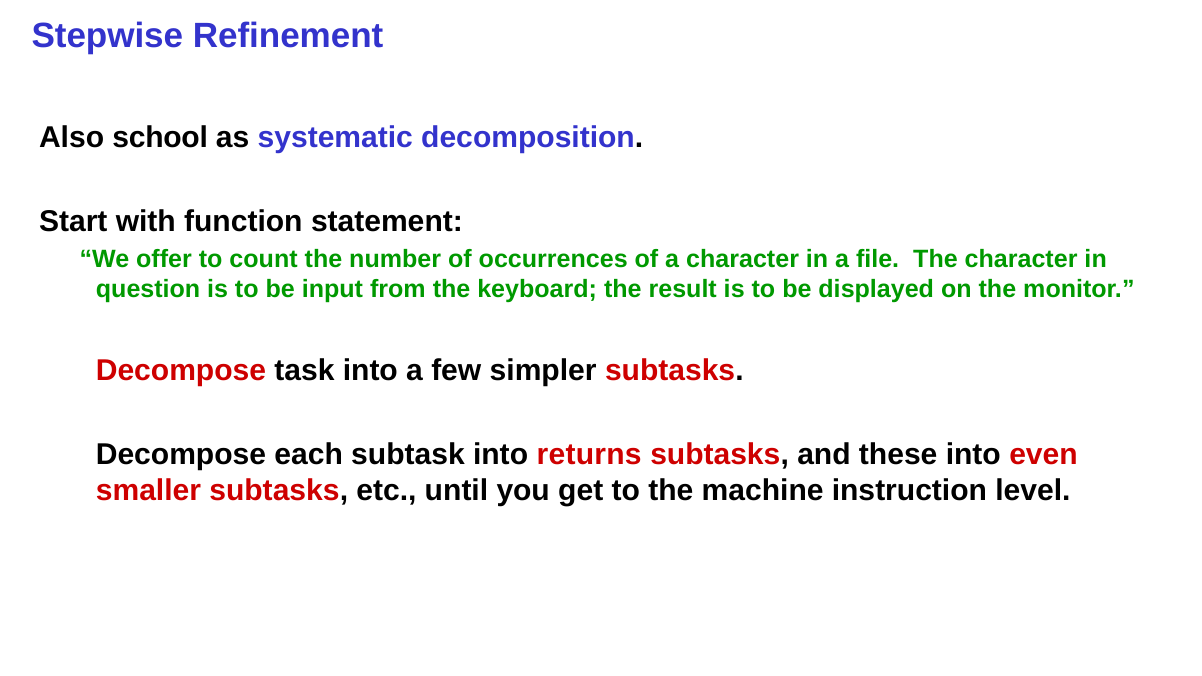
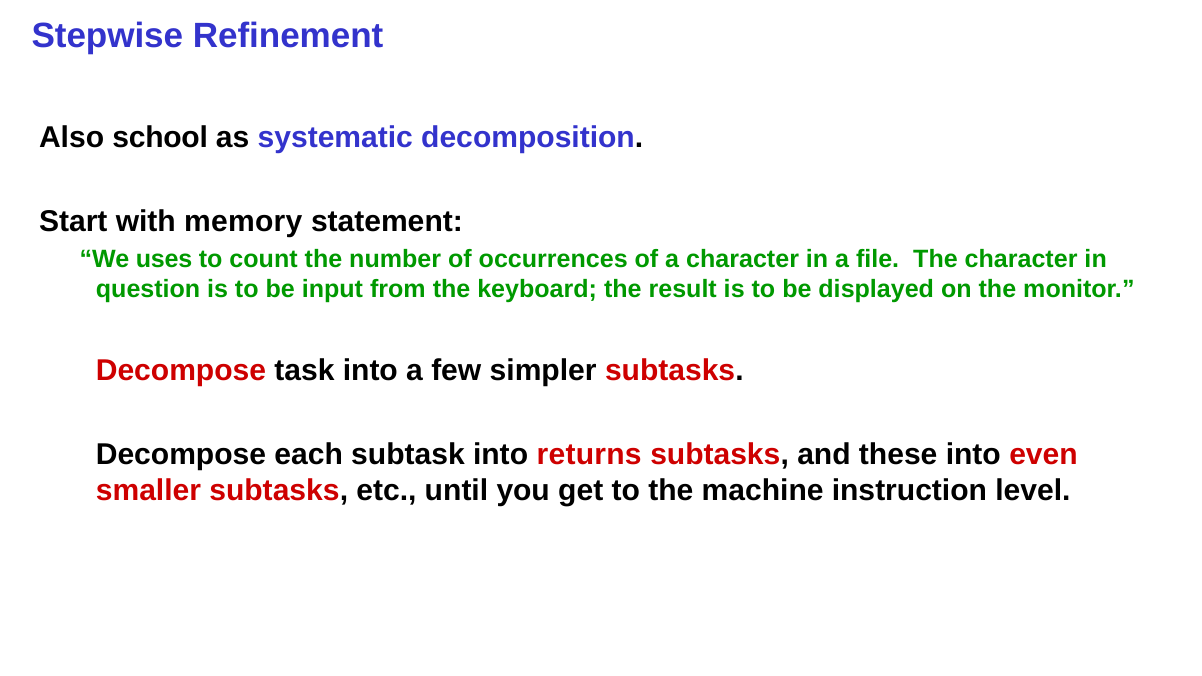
function: function -> memory (243, 221)
offer: offer -> uses (164, 259)
